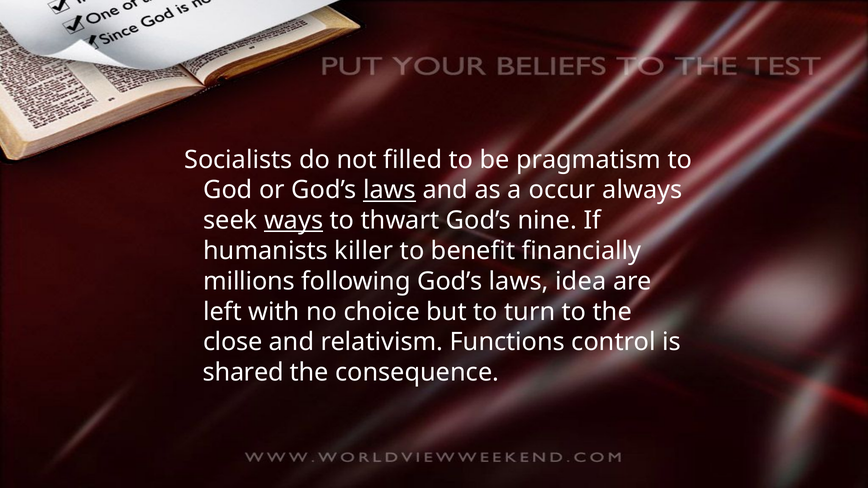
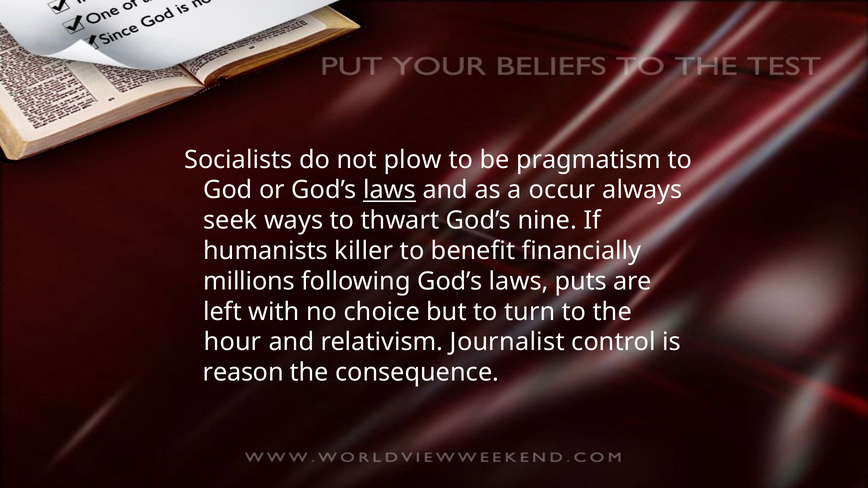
filled: filled -> plow (413, 160)
ways underline: present -> none (294, 221)
idea: idea -> puts (581, 281)
close: close -> hour (233, 342)
Functions: Functions -> Journalist (507, 342)
shared: shared -> reason (243, 373)
